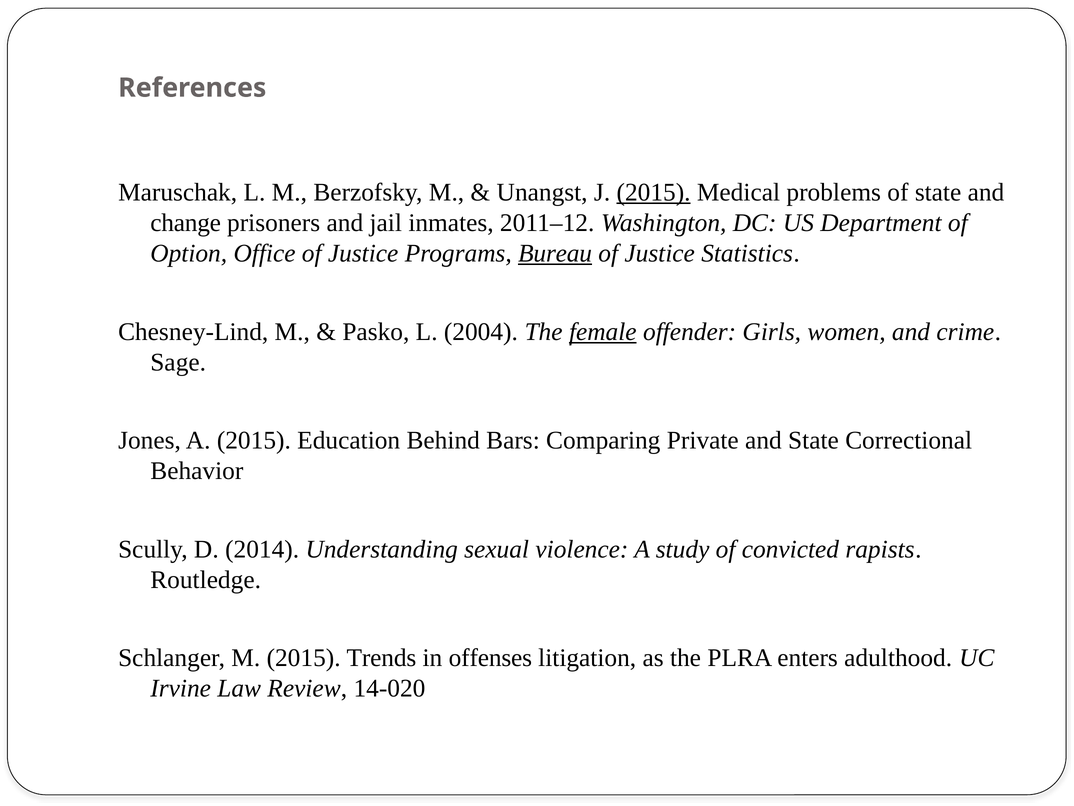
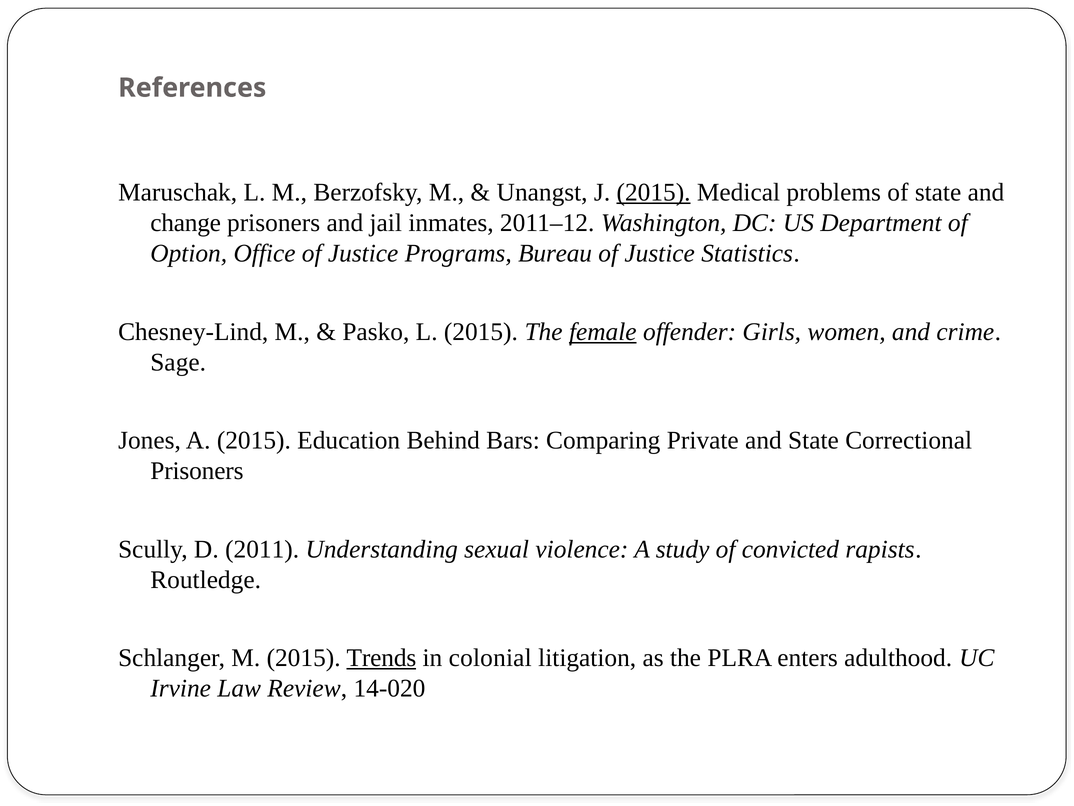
Bureau underline: present -> none (555, 253)
L 2004: 2004 -> 2015 (481, 332)
Behavior: Behavior -> Prisoners (197, 471)
2014: 2014 -> 2011 (262, 549)
Trends underline: none -> present (381, 658)
offenses: offenses -> colonial (490, 658)
